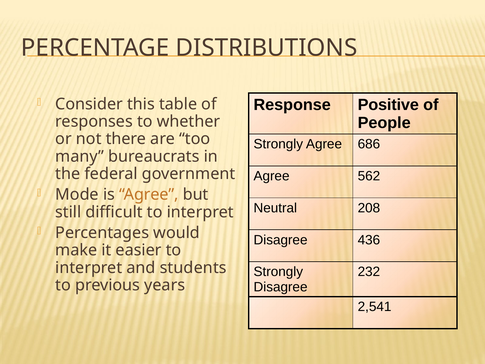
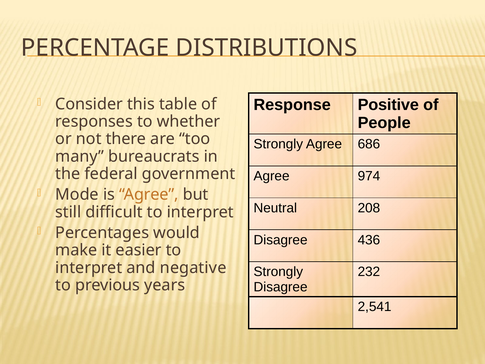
562: 562 -> 974 (369, 176)
students: students -> negative (193, 268)
